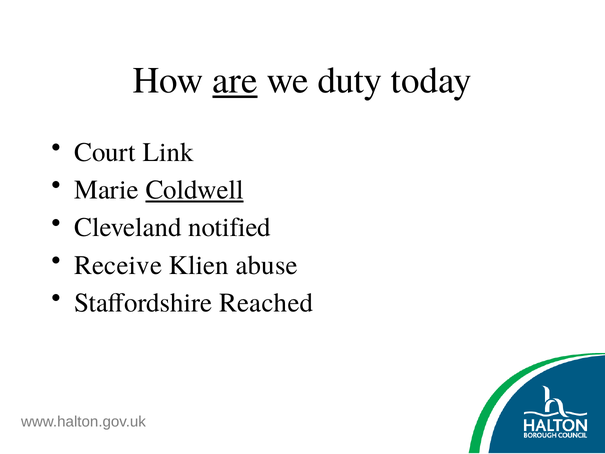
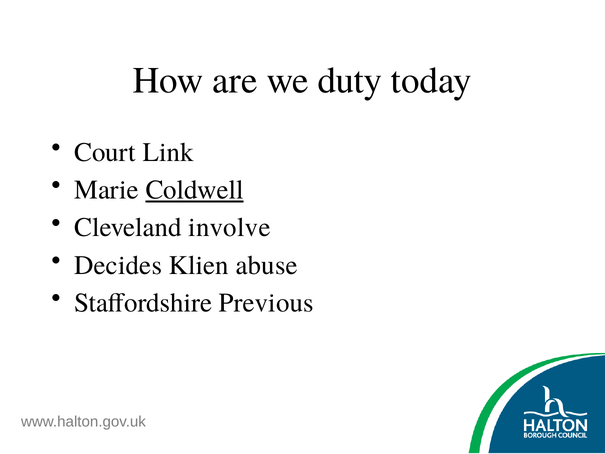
are underline: present -> none (235, 81)
notified: notified -> involve (229, 227)
Receive: Receive -> Decides (118, 265)
Reached: Reached -> Previous (266, 303)
